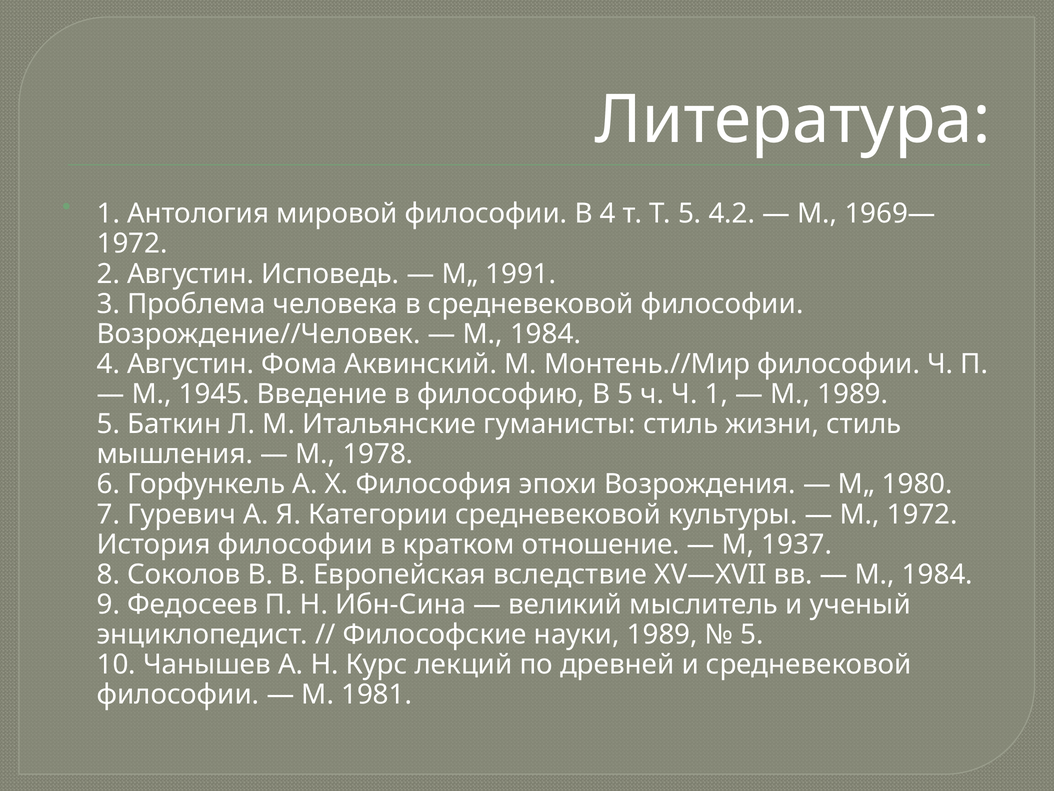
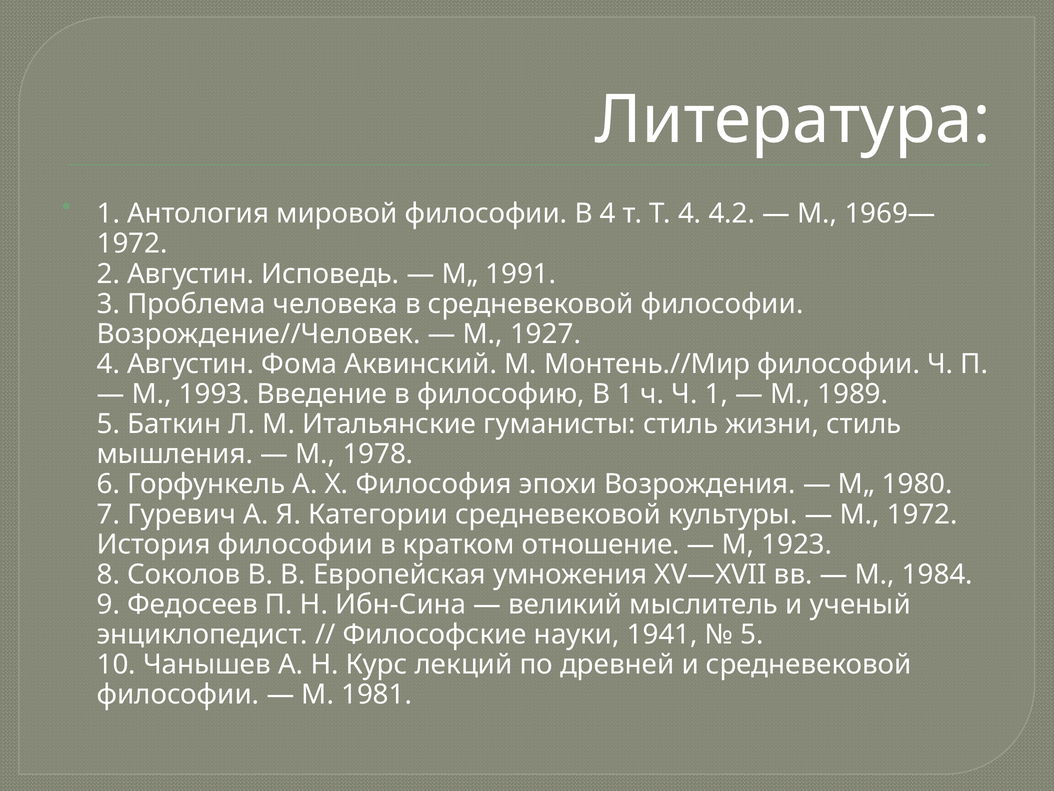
Т 5: 5 -> 4 (690, 214)
1984: 1984 -> 1927 (545, 334)
1945: 1945 -> 1993 (214, 394)
В 5: 5 -> 1 (625, 394)
1937: 1937 -> 1923 (797, 544)
вследствие: вследствие -> умножения (570, 574)
науки 1989: 1989 -> 1941 (662, 634)
